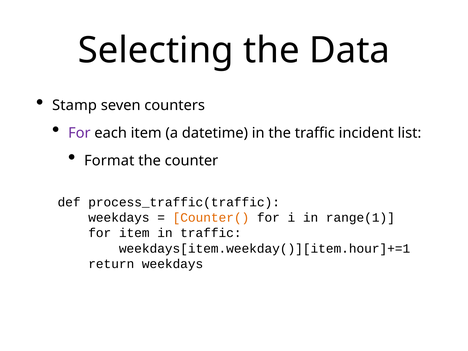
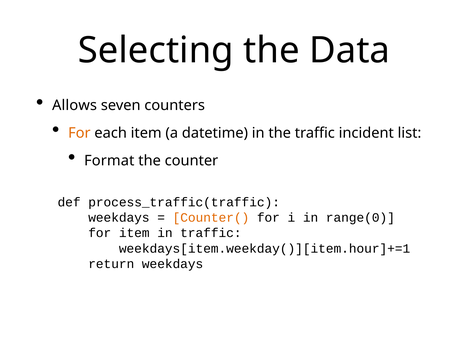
Stamp: Stamp -> Allows (75, 105)
For colour: purple -> orange (79, 133)
range(1: range(1 -> range(0 (360, 218)
